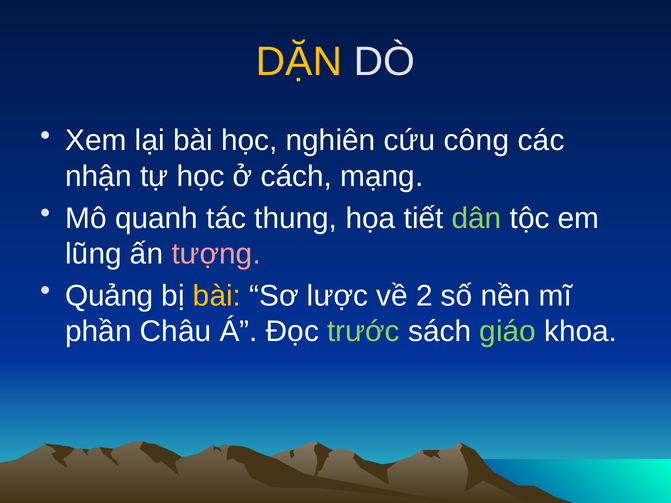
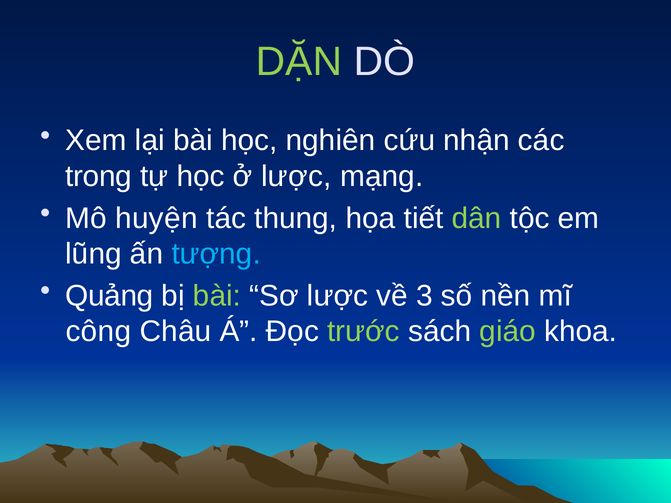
DẶN colour: yellow -> light green (299, 62)
công: công -> nhận (477, 141)
nhận: nhận -> trong (99, 177)
ở cách: cách -> lược (296, 177)
quanh: quanh -> huyện (156, 218)
tượng colour: pink -> light blue (216, 254)
bài colour: yellow -> light green (217, 296)
2: 2 -> 3 (424, 296)
phần: phần -> công (98, 332)
